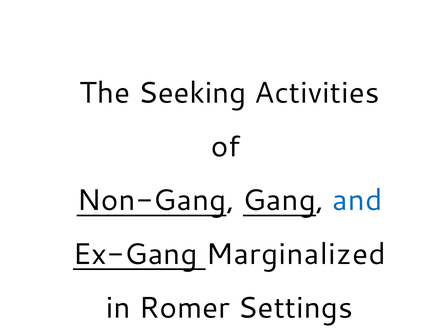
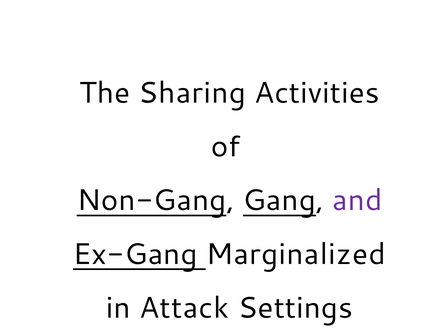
Seeking: Seeking -> Sharing (192, 93)
and colour: blue -> purple (357, 200)
Romer: Romer -> Attack (184, 308)
